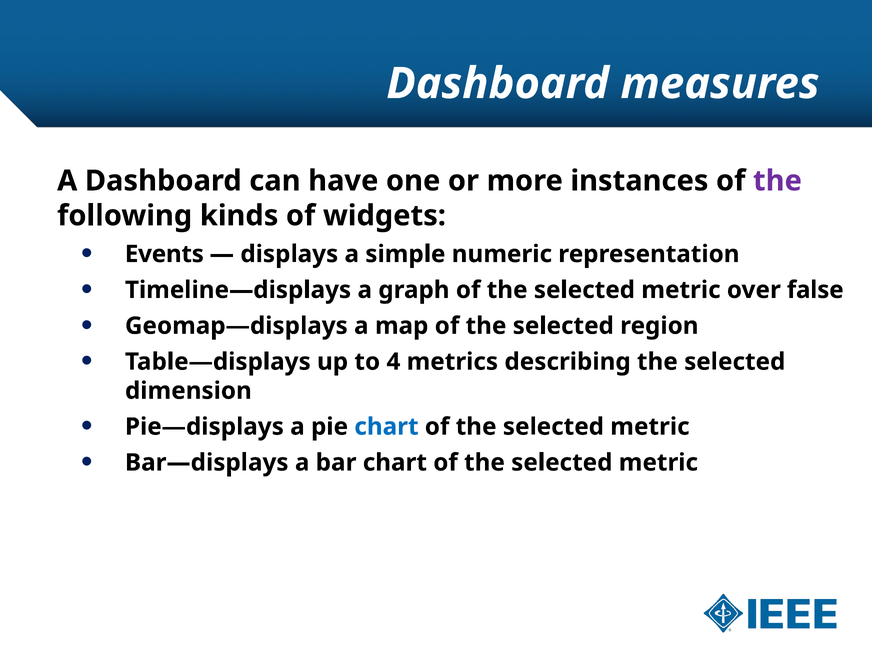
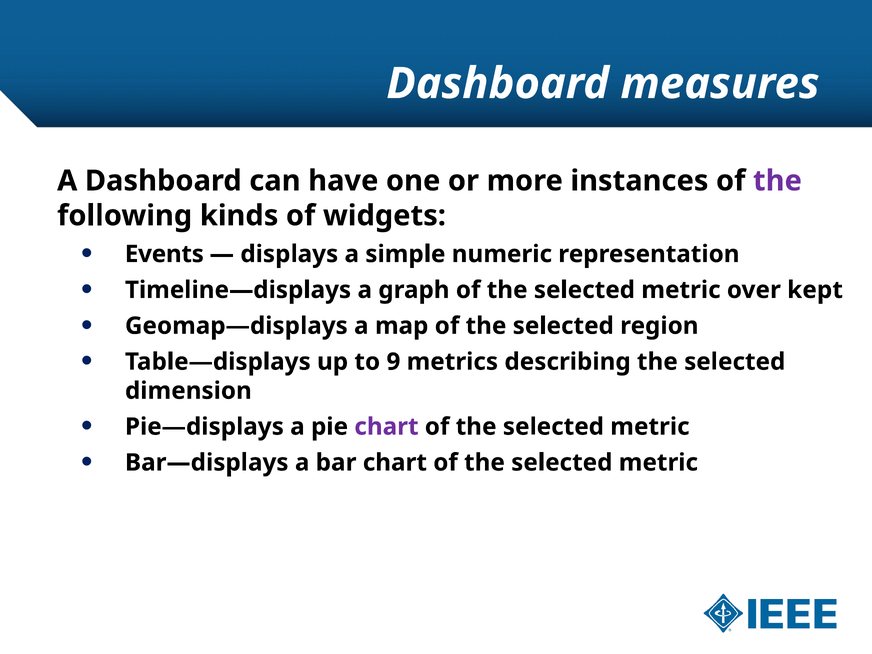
false: false -> kept (815, 290)
4: 4 -> 9 (393, 362)
chart colour: blue -> purple (386, 427)
